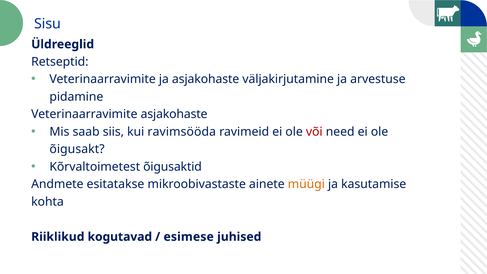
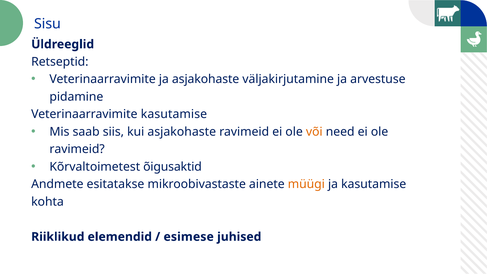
Veterinaarravimite asjakohaste: asjakohaste -> kasutamise (174, 114)
kui ravimsööda: ravimsööda -> asjakohaste (182, 132)
või colour: red -> orange (314, 132)
õigusakt: õigusakt -> ravimeid (77, 150)
kogutavad: kogutavad -> elemendid (120, 237)
